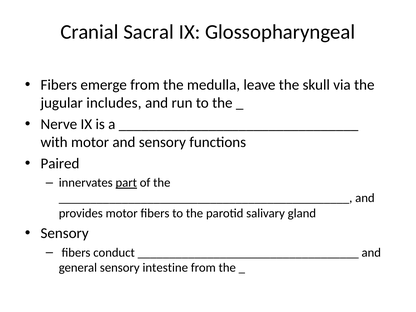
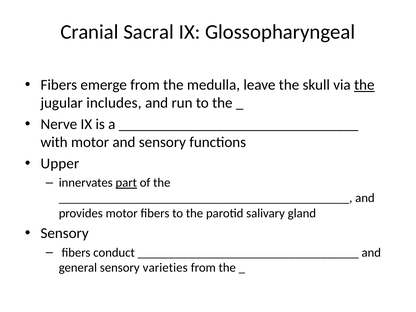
the underline: none -> present (364, 85)
Paired: Paired -> Upper (60, 163)
intestine: intestine -> varieties (165, 268)
